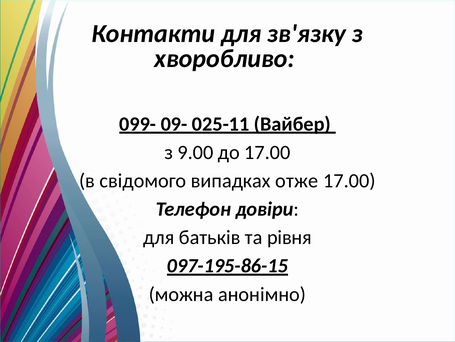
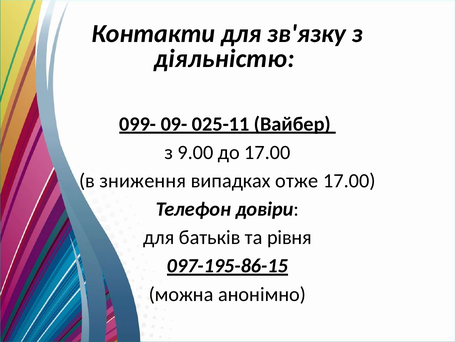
хворобливо: хворобливо -> діяльністю (224, 58)
свідомого: свідомого -> зниження (143, 180)
